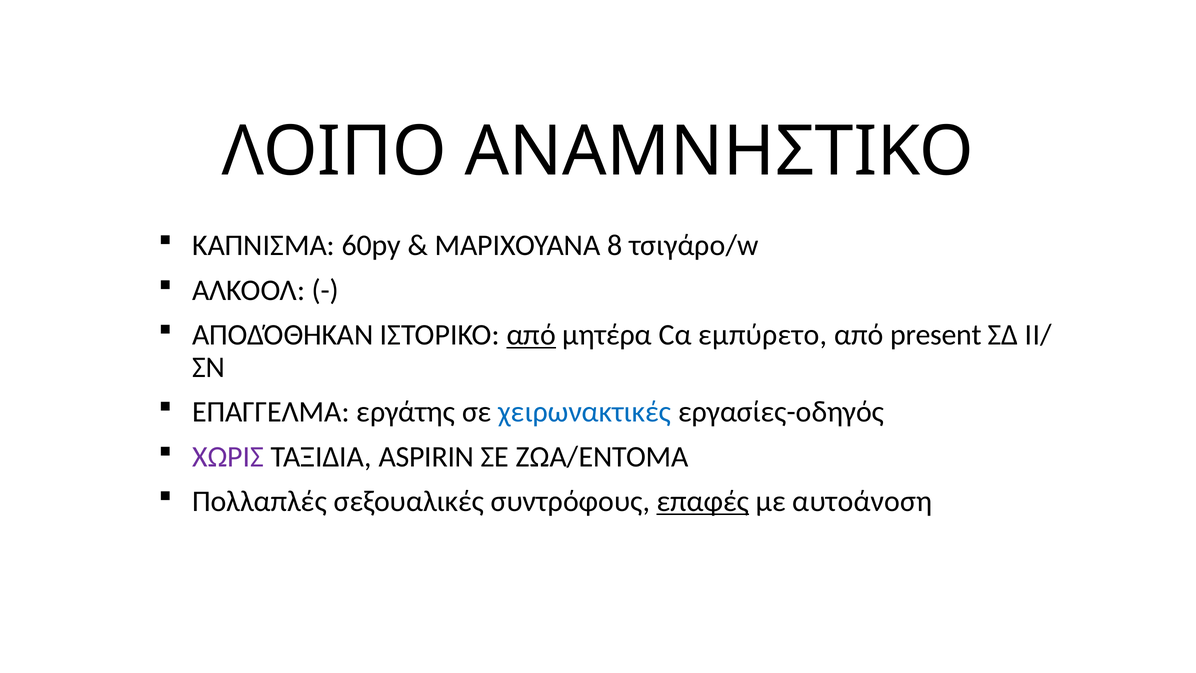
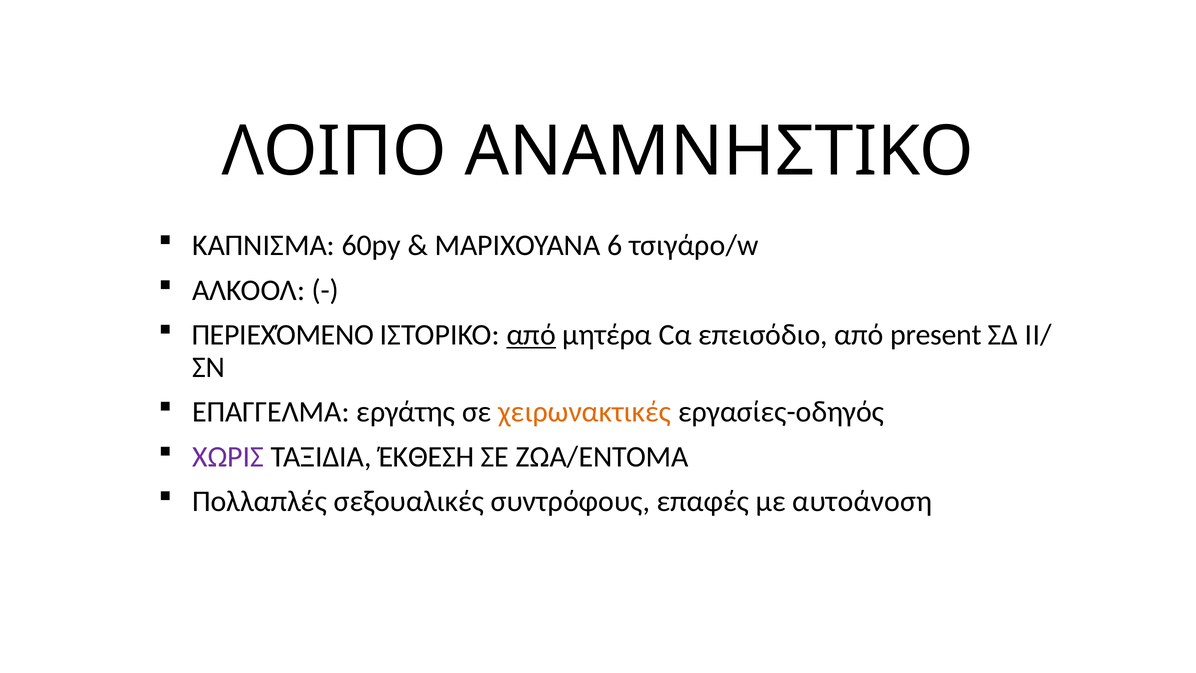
8: 8 -> 6 (615, 245)
ΑΠΟΔΌΘΗΚΑΝ: ΑΠΟΔΌΘΗΚΑΝ -> ΠΕΡΙΕΧΌΜΕΝΟ (283, 335)
εμπύρετο: εμπύρετο -> επεισόδιο (763, 335)
χειρωνακτικές colour: blue -> orange (585, 412)
ASPIRIN: ASPIRIN -> ΈΚΘΕΣΗ (426, 457)
επαφές underline: present -> none (703, 501)
